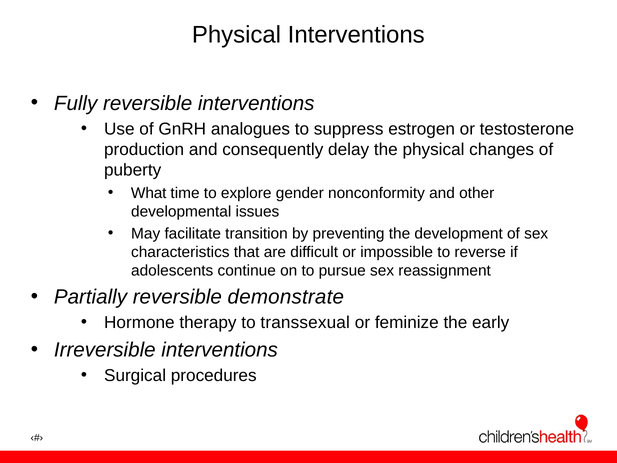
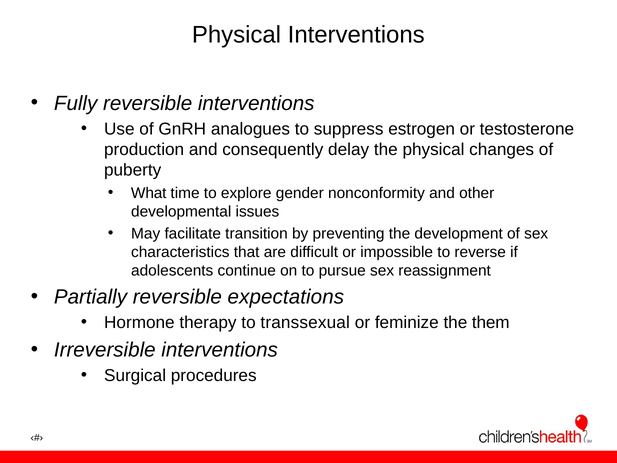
demonstrate: demonstrate -> expectations (286, 297)
early: early -> them (491, 323)
